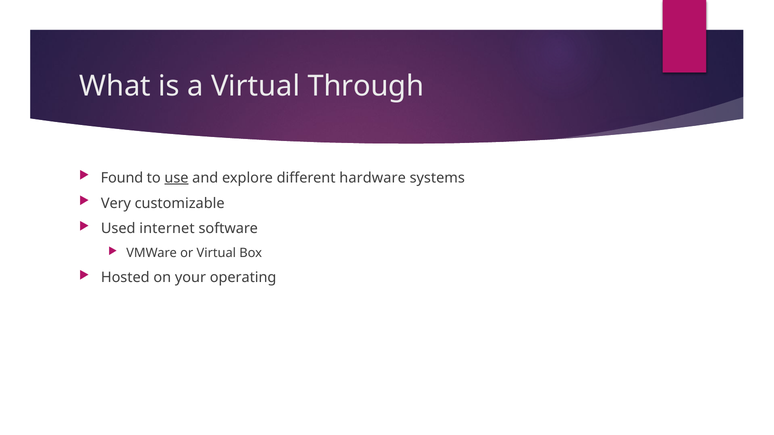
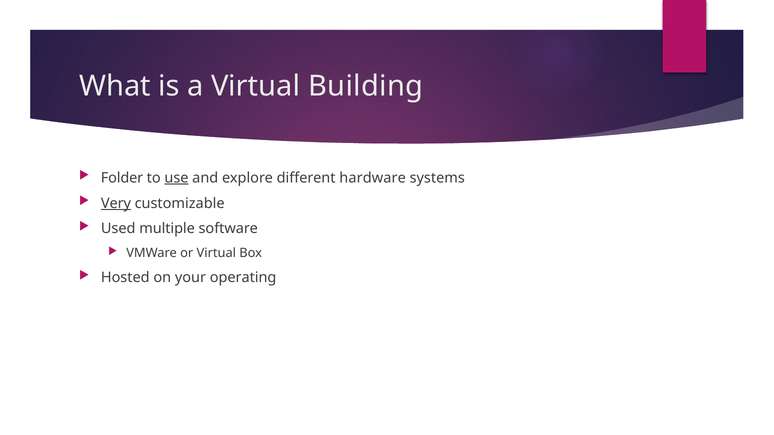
Through: Through -> Building (366, 86)
Found: Found -> Folder (122, 178)
Very underline: none -> present (116, 203)
internet: internet -> multiple (167, 229)
